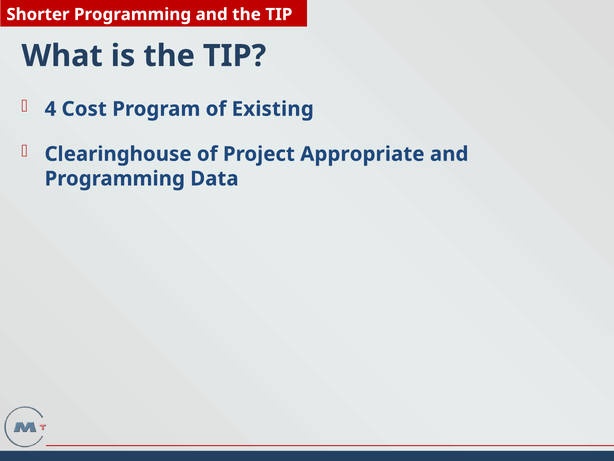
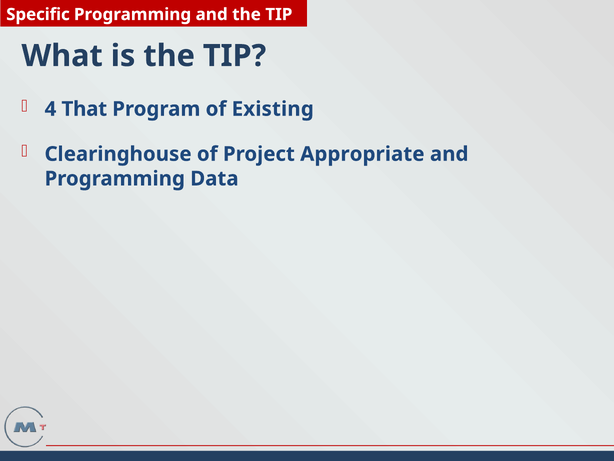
Shorter: Shorter -> Specific (38, 14)
Cost: Cost -> That (84, 109)
